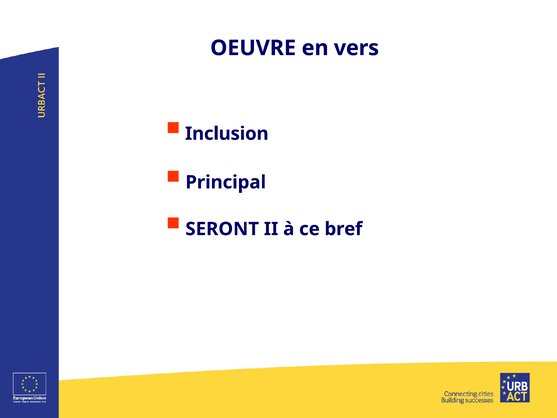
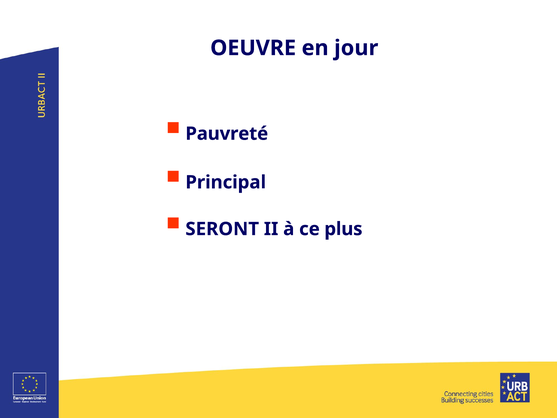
vers: vers -> jour (356, 48)
Inclusion: Inclusion -> Pauvreté (227, 134)
bref: bref -> plus (343, 229)
